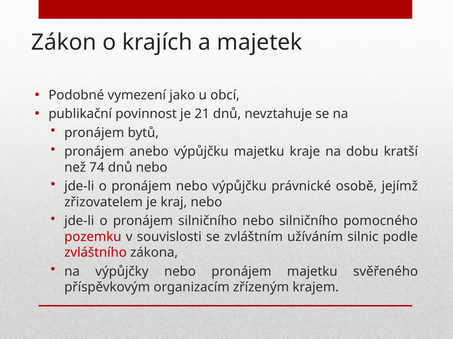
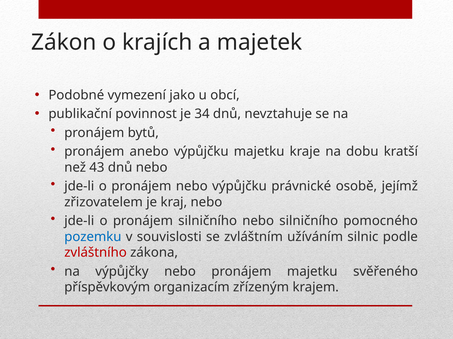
21: 21 -> 34 (202, 114)
74: 74 -> 43 (97, 168)
pozemku colour: red -> blue (93, 237)
